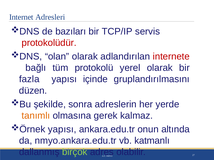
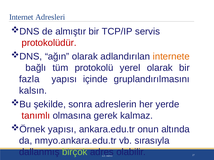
bazıları: bazıları -> almıştır (71, 31)
olan: olan -> ağın (57, 57)
internete colour: red -> orange (171, 57)
düzen: düzen -> kalsın (33, 91)
tanımlı colour: orange -> red (36, 116)
katmanlı: katmanlı -> sırasıyla (152, 141)
